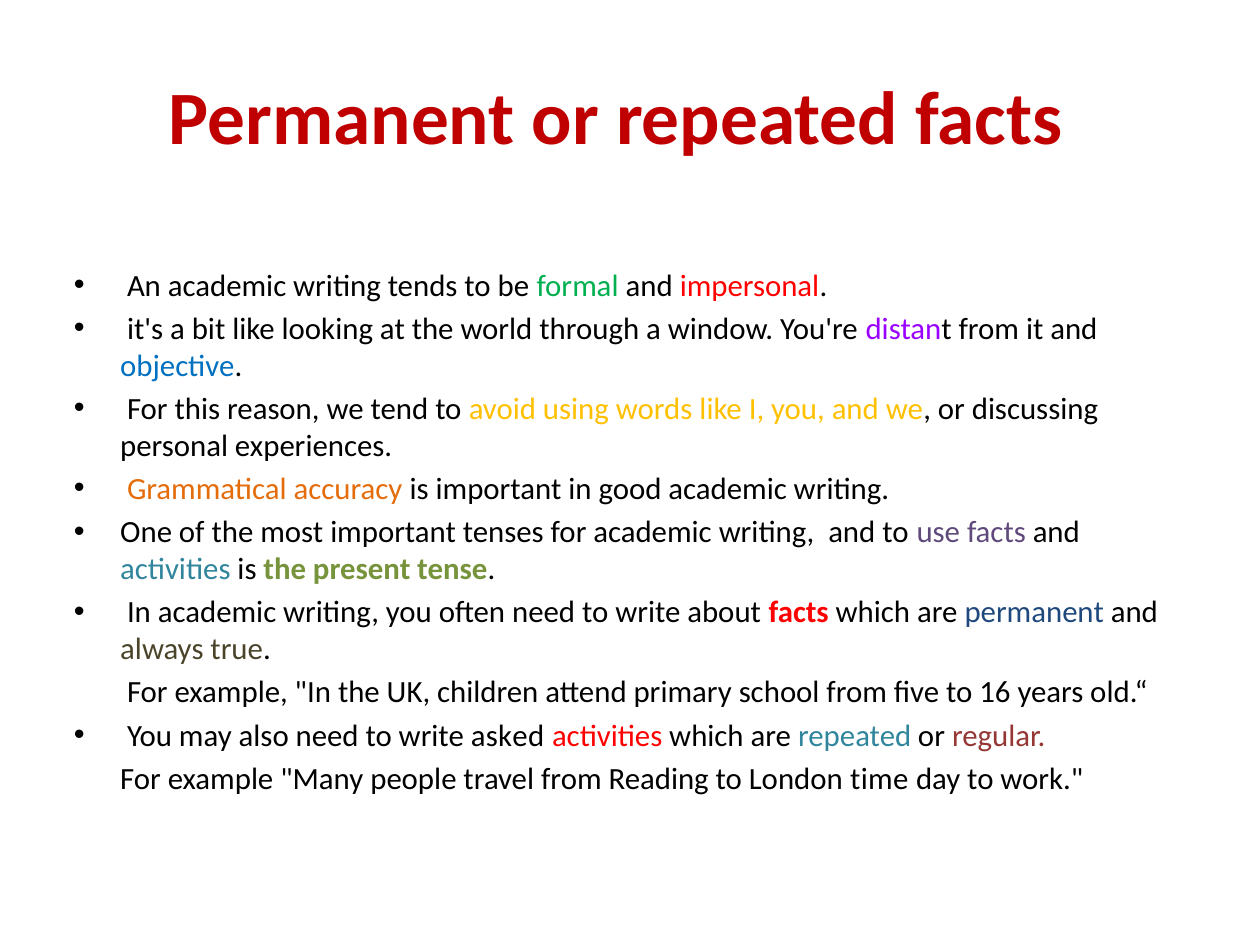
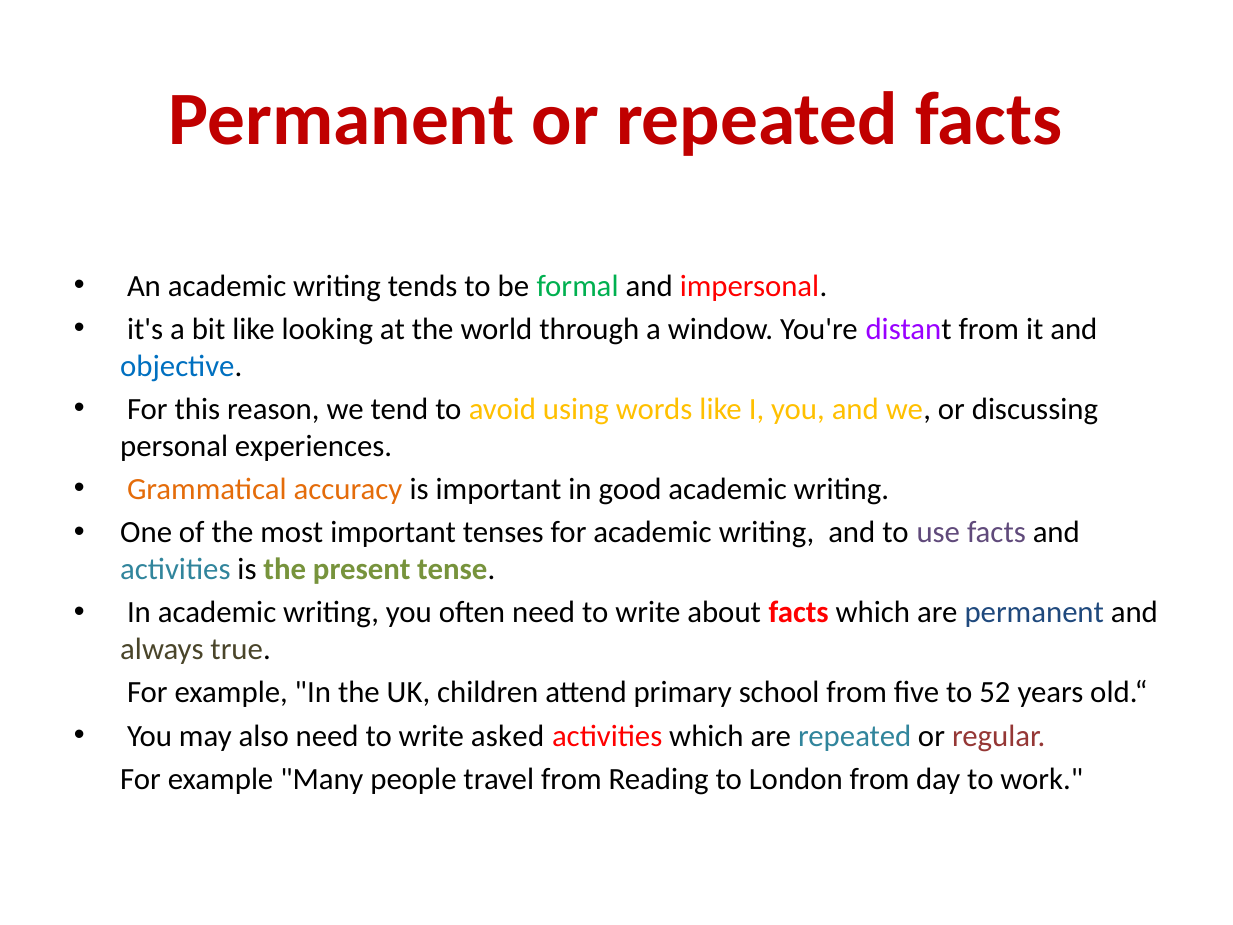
16: 16 -> 52 (995, 693)
London time: time -> from (880, 779)
